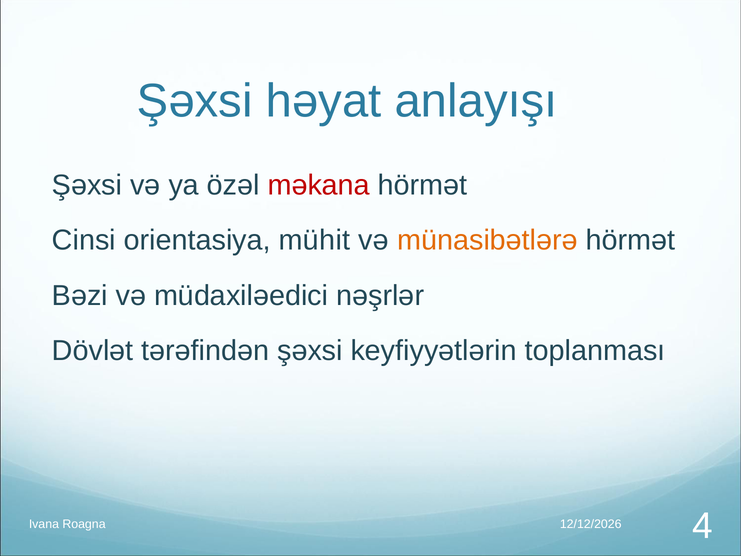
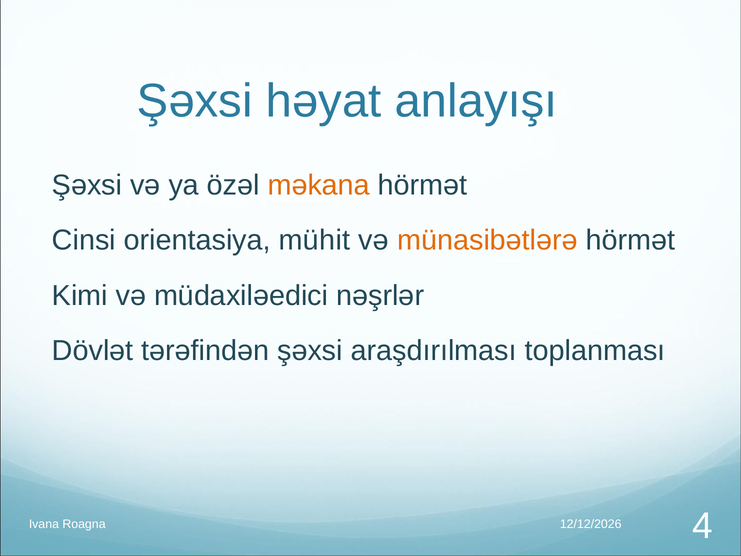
məkana colour: red -> orange (319, 185)
Bəzi: Bəzi -> Kimi (80, 295)
keyfiyyətlərin: keyfiyyətlərin -> araşdırılması (434, 351)
